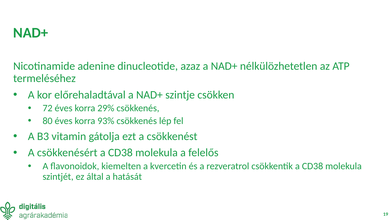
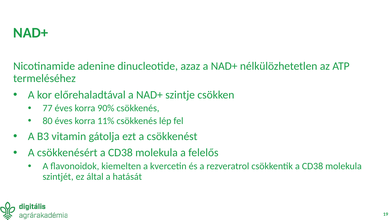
72: 72 -> 77 (48, 108)
29%: 29% -> 90% (106, 108)
93%: 93% -> 11% (106, 121)
